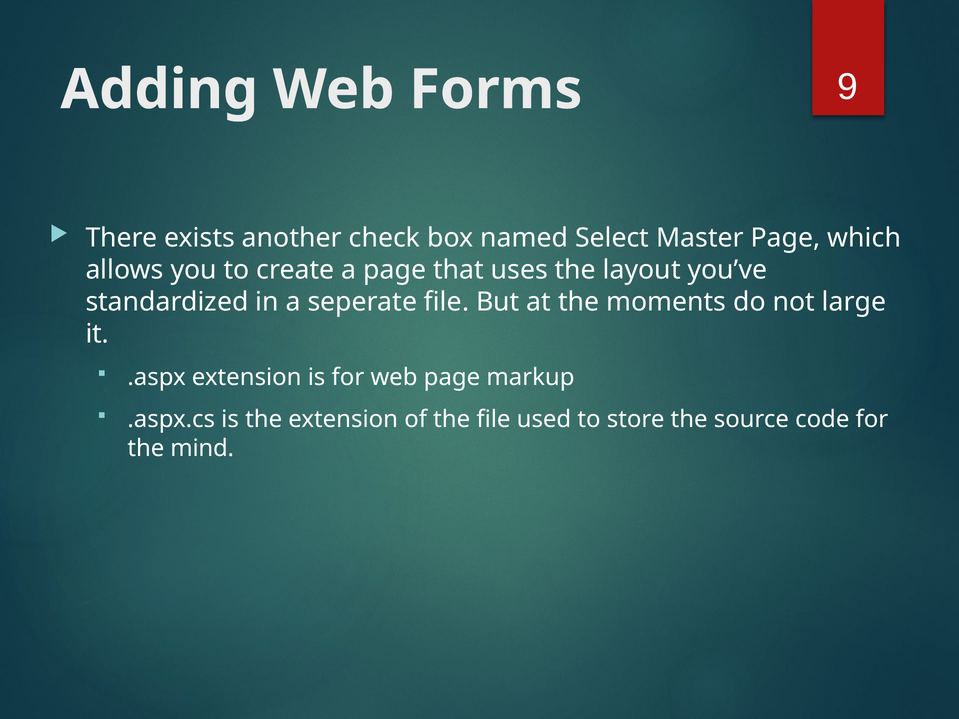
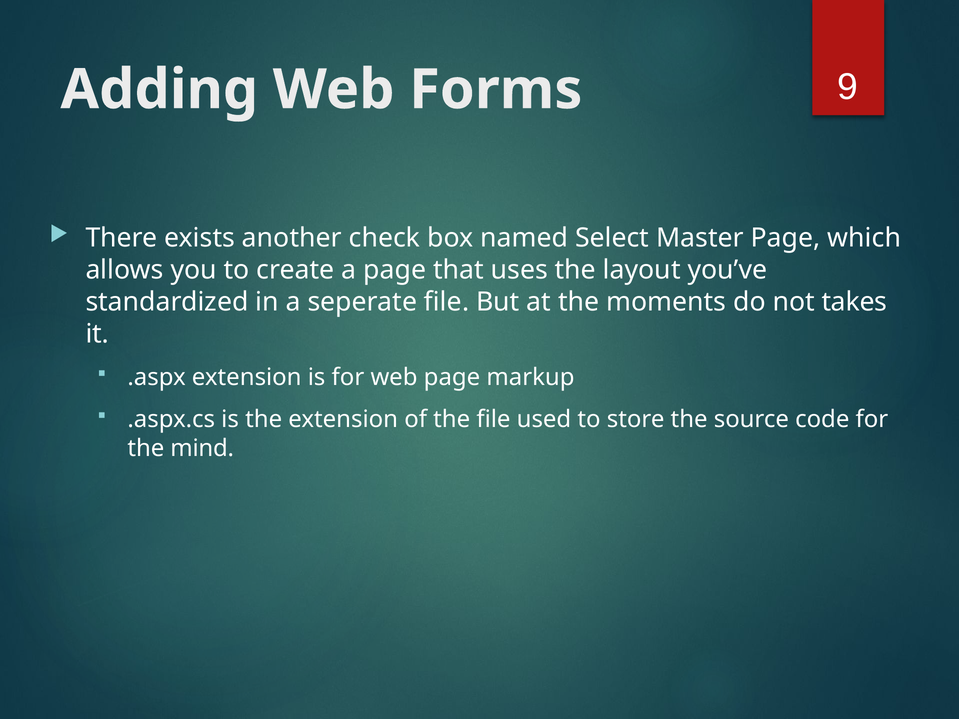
large: large -> takes (854, 302)
